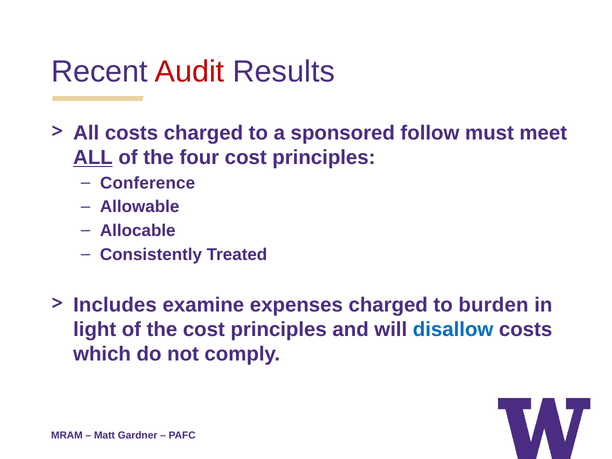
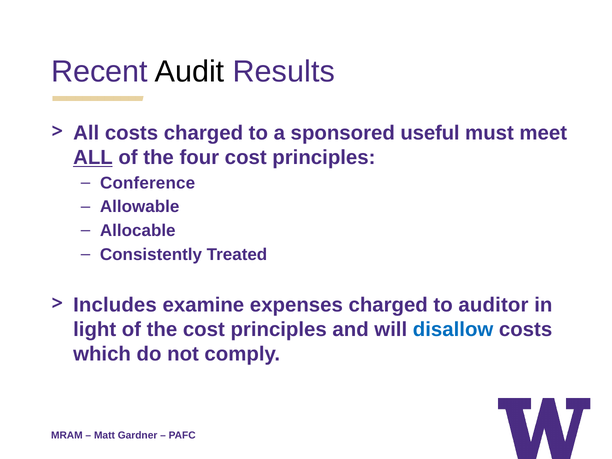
Audit colour: red -> black (190, 71)
follow: follow -> useful (430, 133)
burden: burden -> auditor (493, 305)
